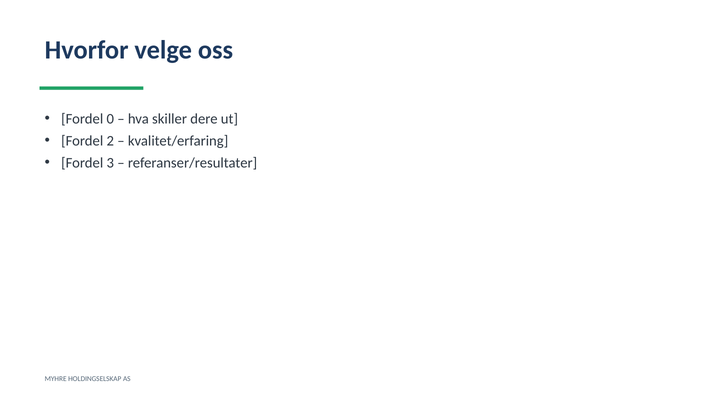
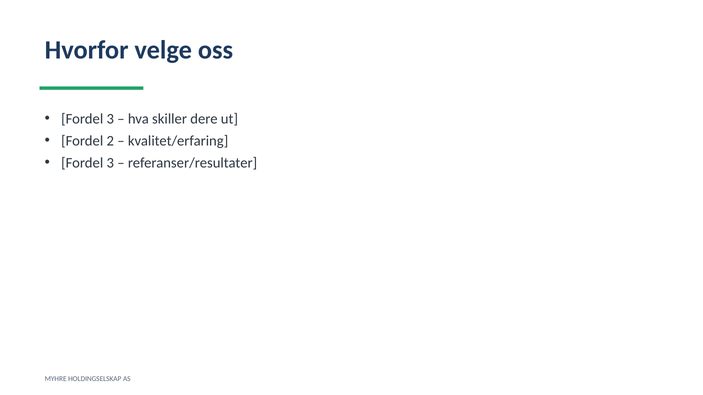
0: 0 -> 3 (110, 119)
